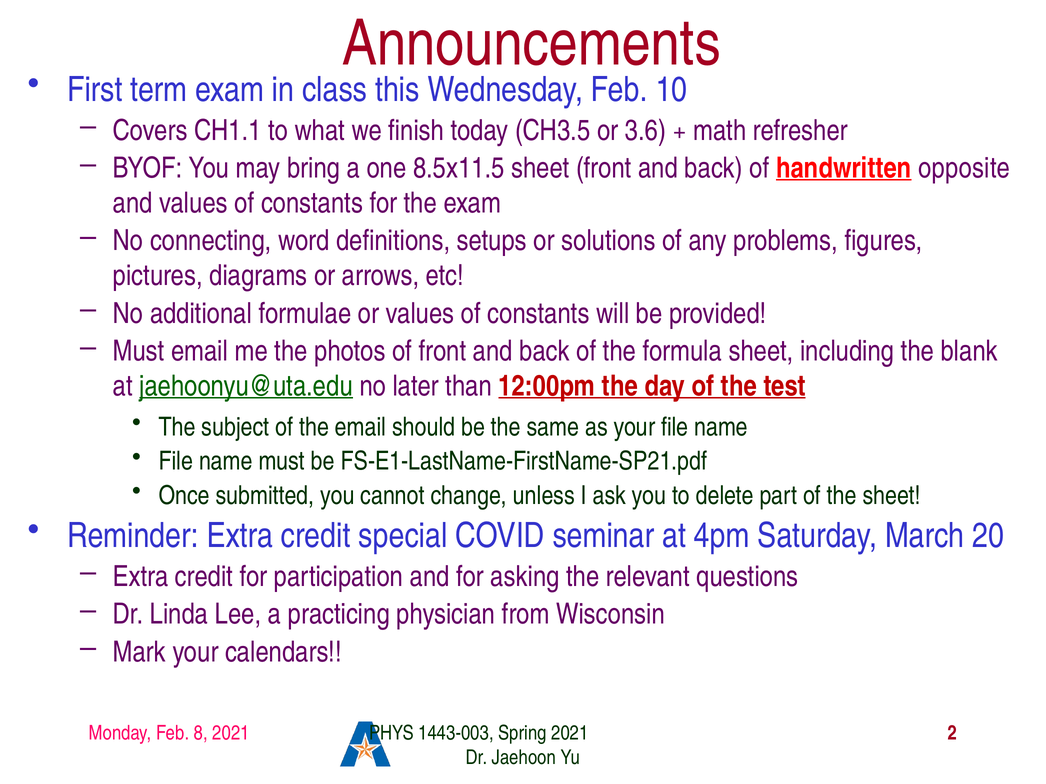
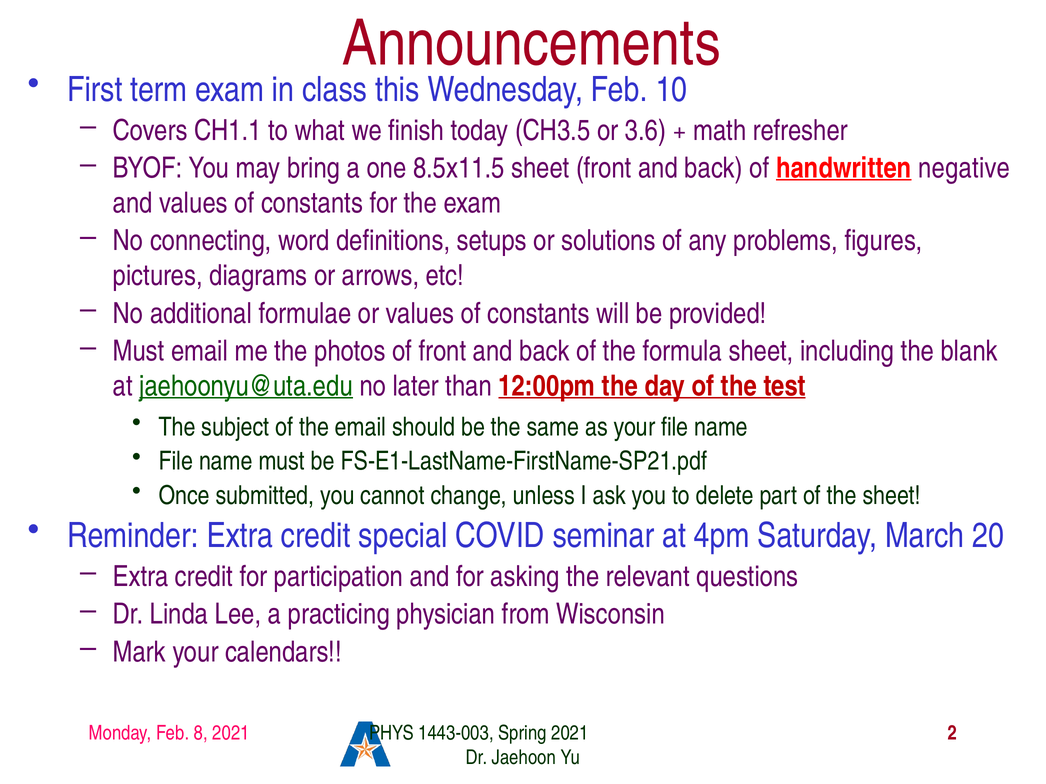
opposite: opposite -> negative (964, 168)
